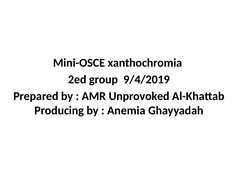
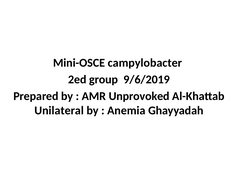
xanthochromia: xanthochromia -> campylobacter (145, 63)
9/4/2019: 9/4/2019 -> 9/6/2019 (147, 79)
Producing: Producing -> Unilateral (59, 110)
